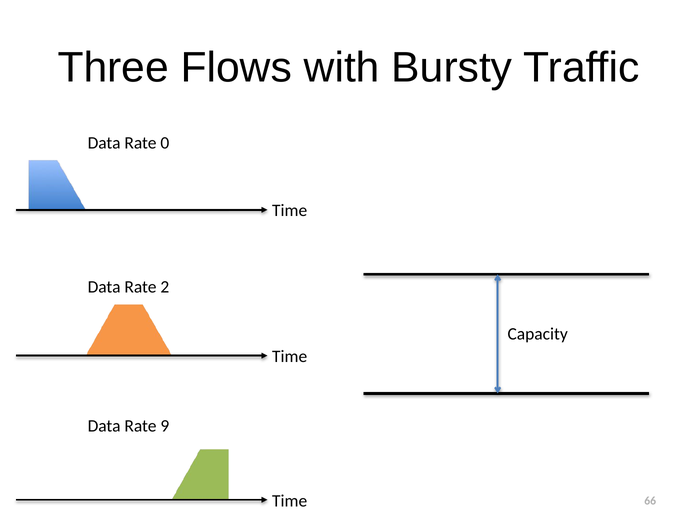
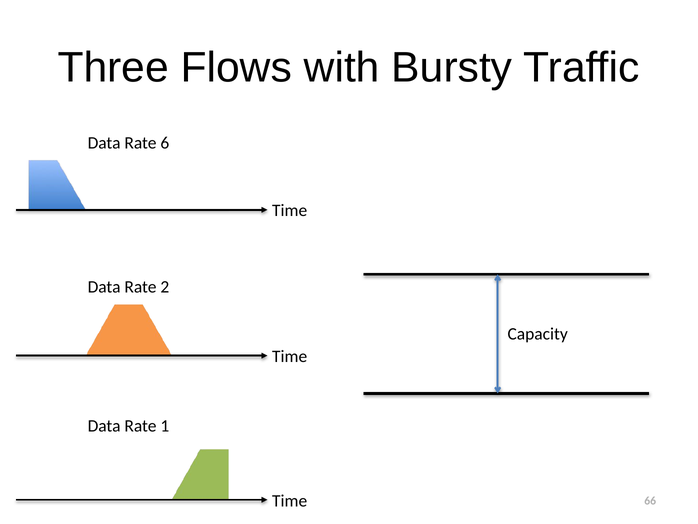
0: 0 -> 6 (165, 143)
9: 9 -> 1 (165, 426)
